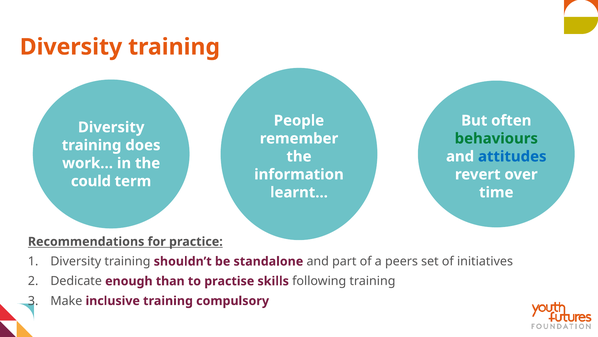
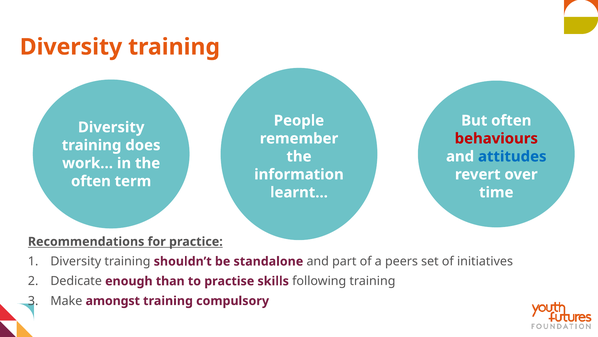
behaviours colour: green -> red (496, 138)
could: could -> often (91, 181)
inclusive: inclusive -> amongst (113, 300)
